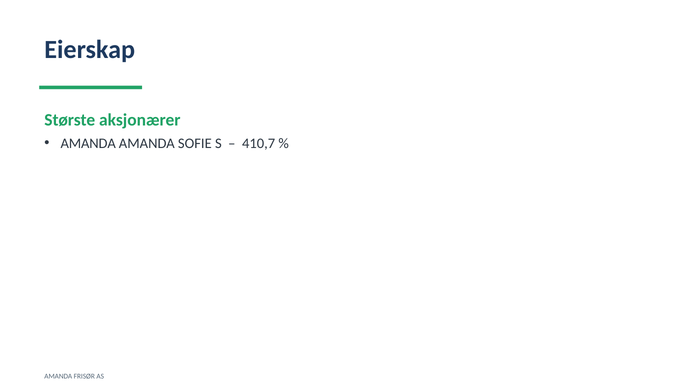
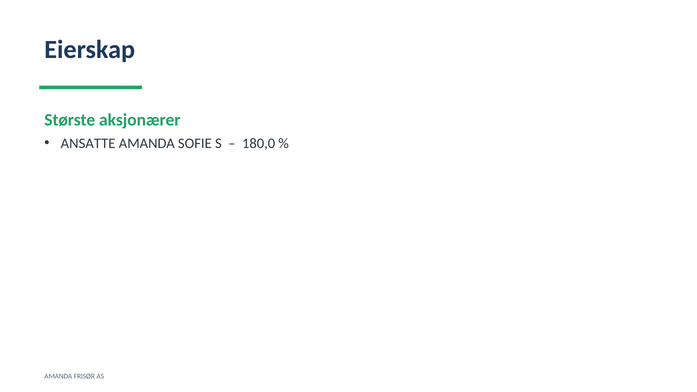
AMANDA: AMANDA -> ANSATTE (88, 143)
410,7: 410,7 -> 180,0 (259, 143)
